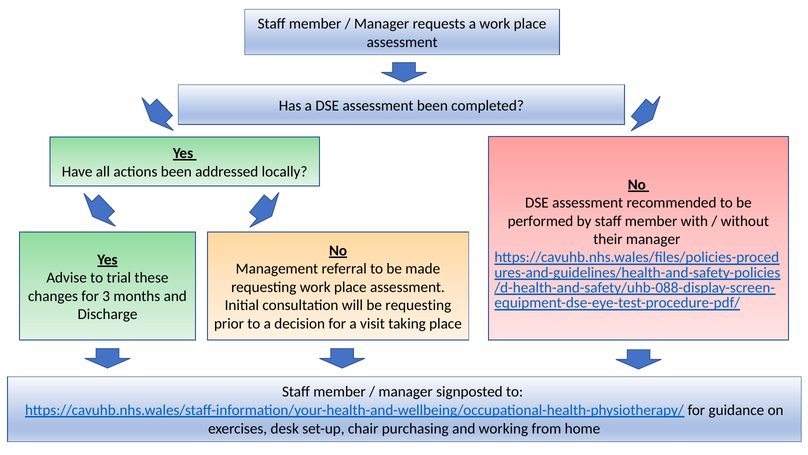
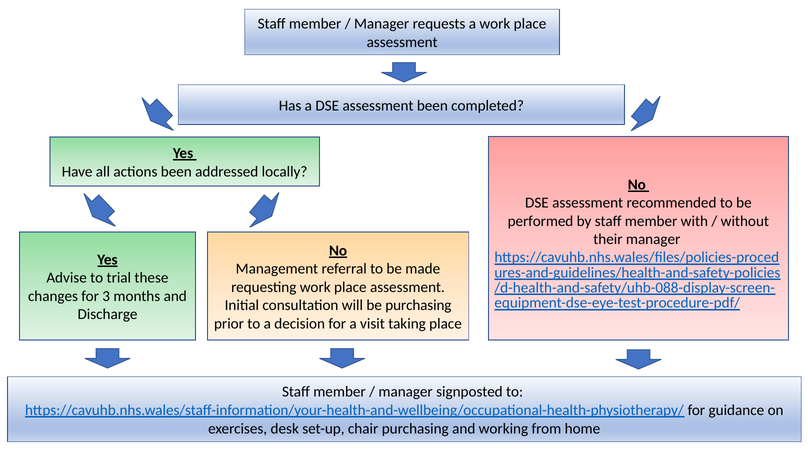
be requesting: requesting -> purchasing (418, 305)
